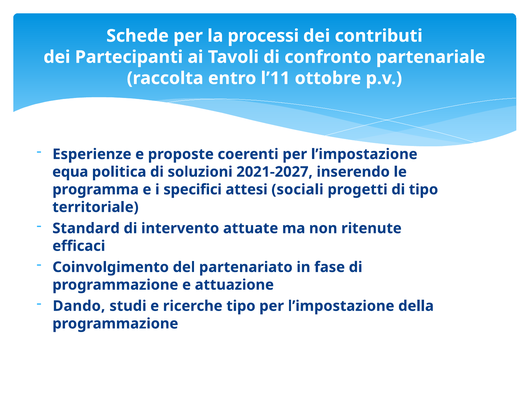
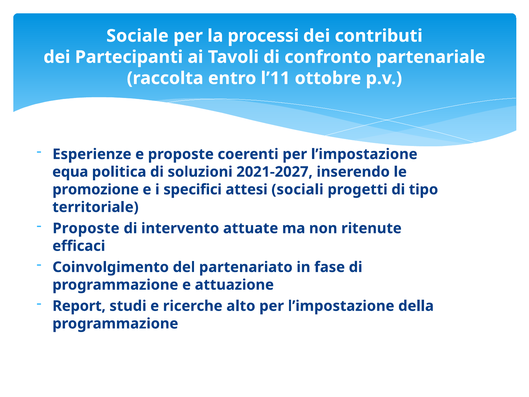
Schede: Schede -> Sociale (137, 36)
programma: programma -> promozione (96, 189)
Standard: Standard -> Proposte (86, 228)
Dando: Dando -> Report (79, 306)
ricerche tipo: tipo -> alto (241, 306)
